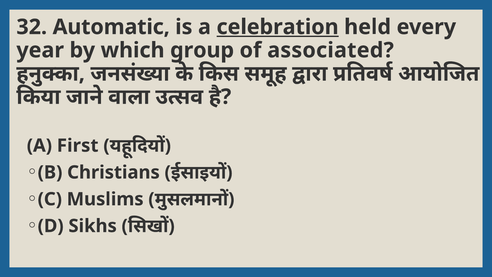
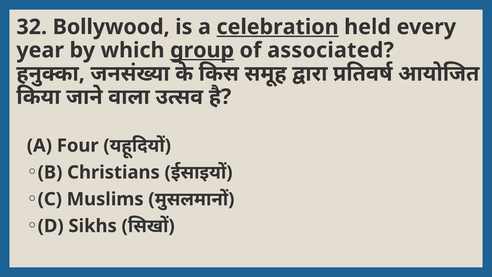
Automatic: Automatic -> Bollywood (111, 27)
group underline: none -> present (202, 50)
First: First -> Four (78, 146)
